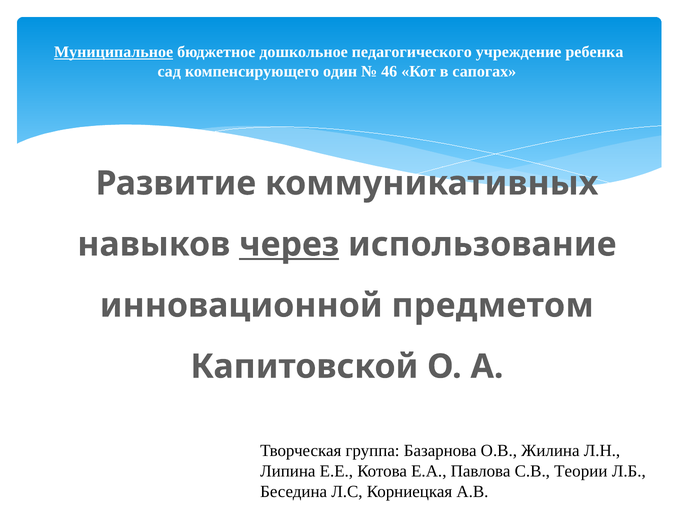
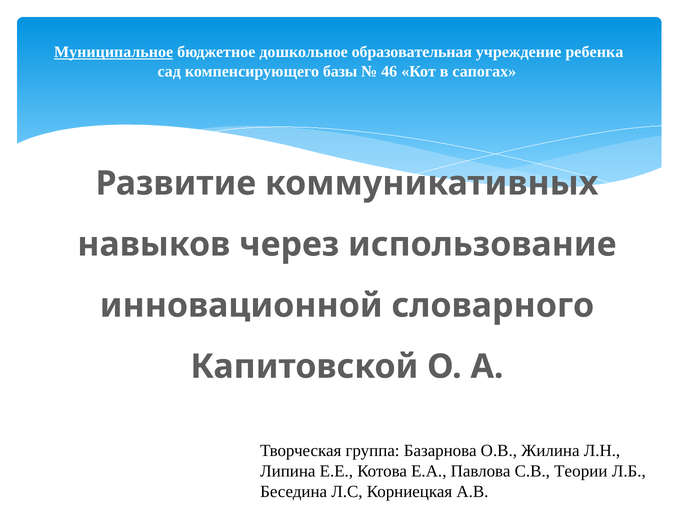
педагогического: педагогического -> образовательная (412, 52)
один: один -> базы (340, 71)
через underline: present -> none (289, 244)
предметом: предметом -> словарного (493, 305)
